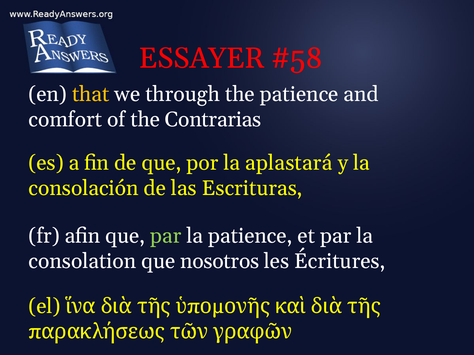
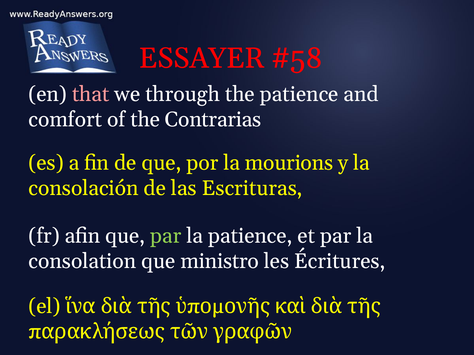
that colour: yellow -> pink (91, 94)
aplastará: aplastará -> mourions (289, 163)
nosotros: nosotros -> ministro (220, 261)
